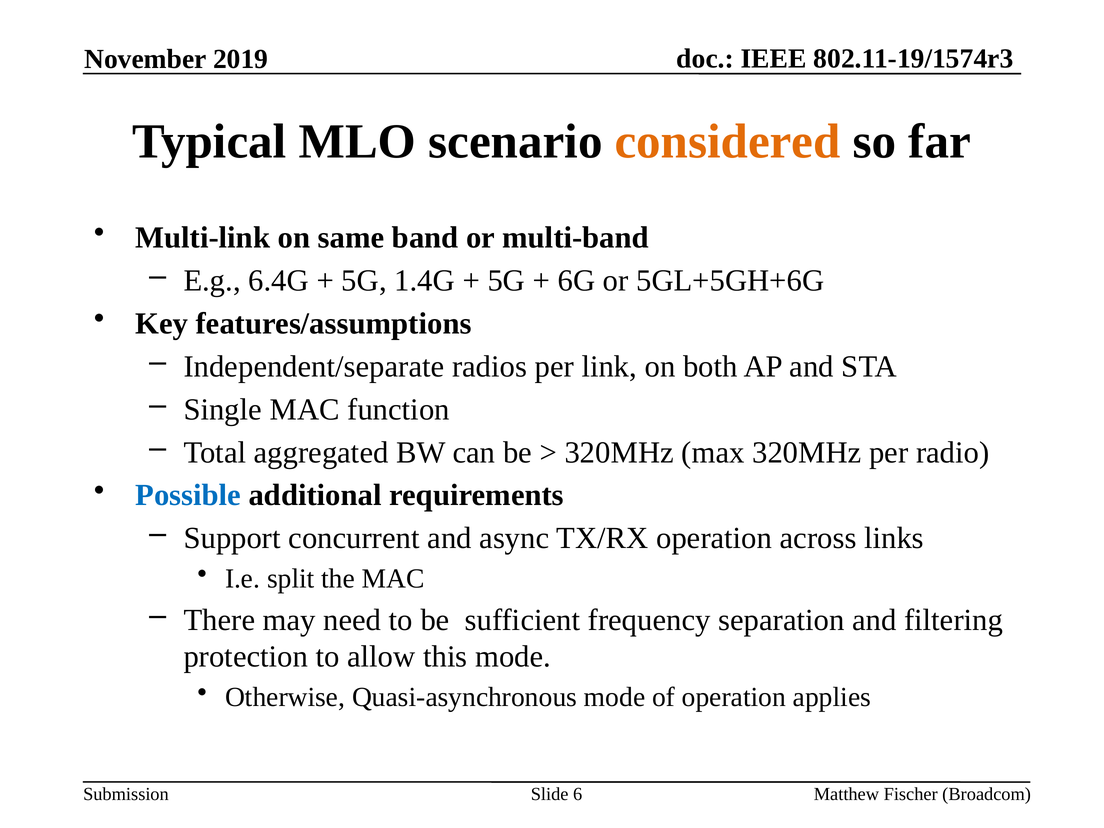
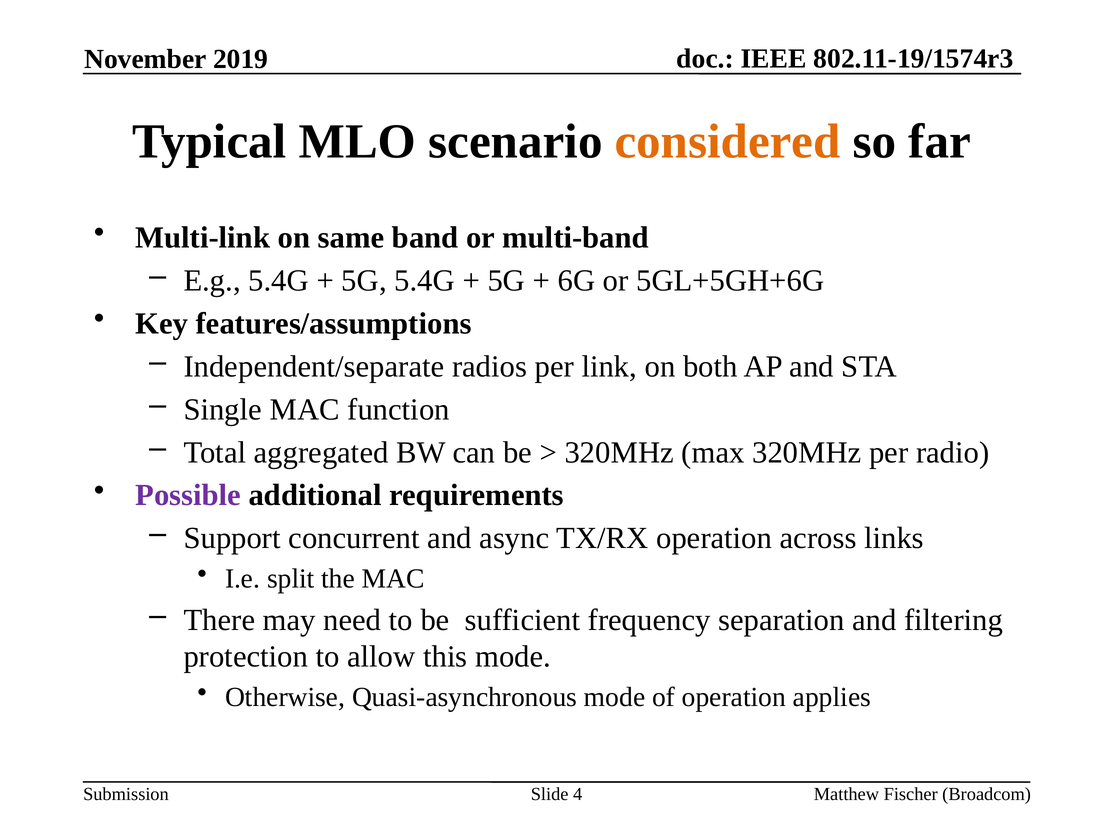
E.g 6.4G: 6.4G -> 5.4G (279, 281)
5G 1.4G: 1.4G -> 5.4G (425, 281)
Possible colour: blue -> purple (188, 495)
6: 6 -> 4 (578, 794)
